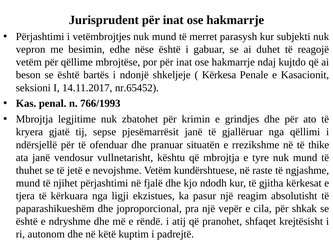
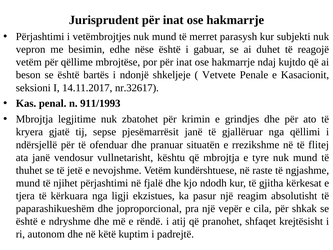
Kërkesa: Kërkesa -> Vetvete (219, 75)
nr.65452: nr.65452 -> nr.32617 (137, 88)
766/1993: 766/1993 -> 911/1993 (100, 103)
thike: thike -> flitej (319, 145)
